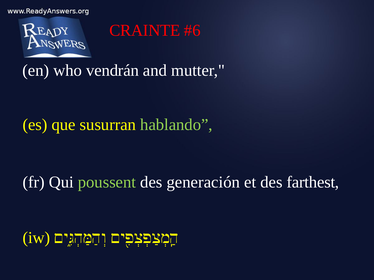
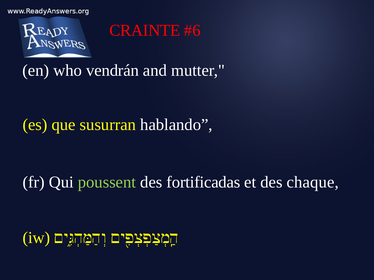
hablando colour: light green -> white (176, 125)
generación: generación -> fortificadas (203, 182)
farthest: farthest -> chaque (313, 182)
